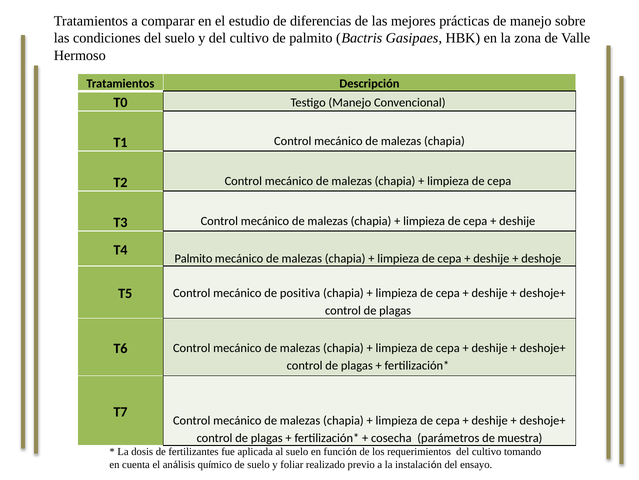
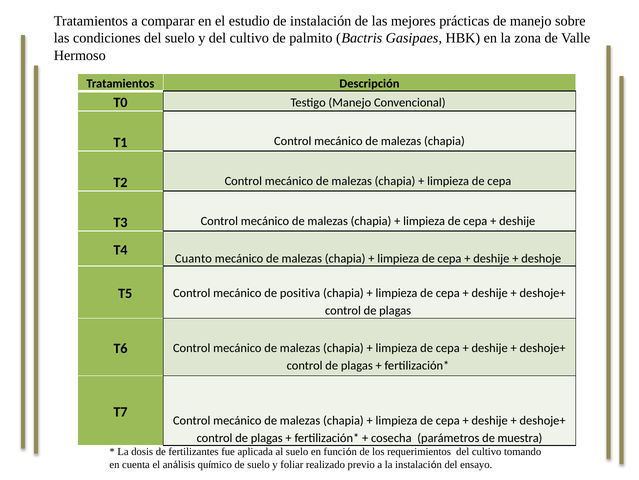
de diferencias: diferencias -> instalación (321, 21)
Palmito: Palmito -> Cuanto (193, 258)
